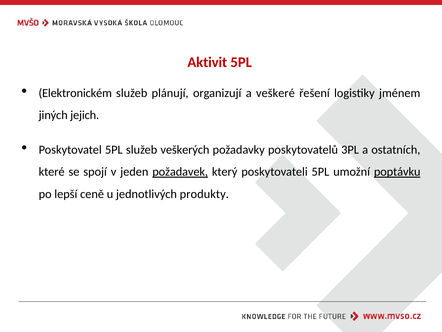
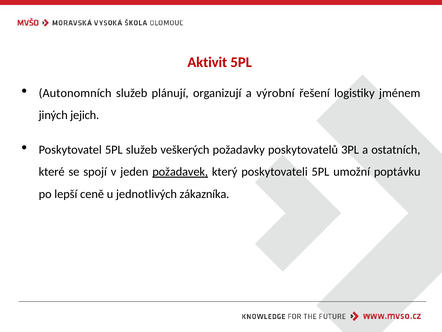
Elektronickém: Elektronickém -> Autonomních (75, 93)
veškeré: veškeré -> výrobní (275, 93)
poptávku underline: present -> none (397, 172)
produkty: produkty -> zákazníka (204, 194)
